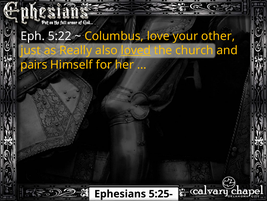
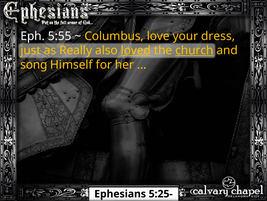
5:22: 5:22 -> 5:55 (60, 36)
other: other -> dress (218, 36)
church underline: none -> present (194, 50)
pairs: pairs -> song (34, 64)
